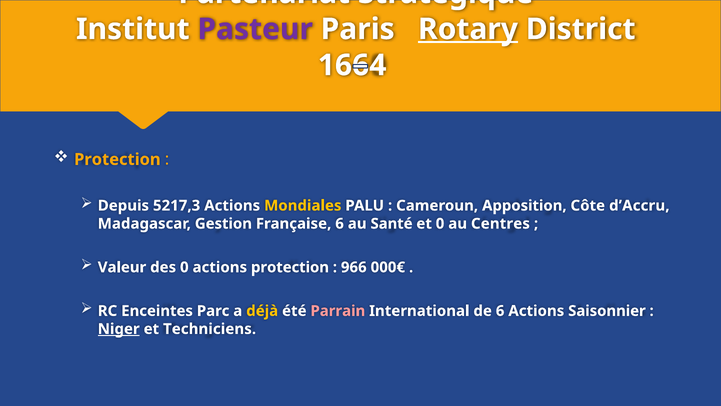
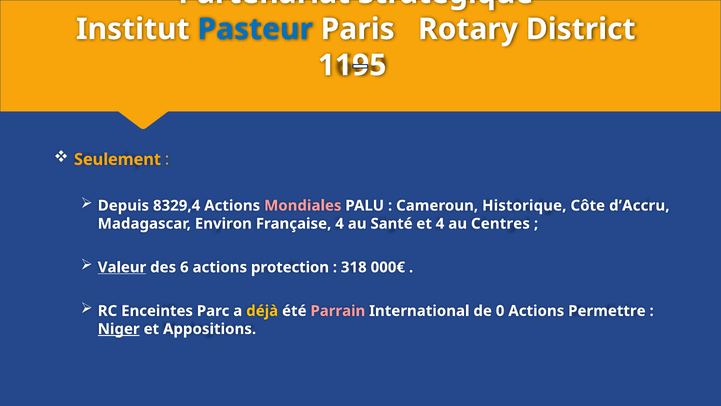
Pasteur colour: purple -> blue (255, 29)
Rotary underline: present -> none (468, 29)
1664: 1664 -> 1195 (352, 65)
Protection: Protection -> Seulement (117, 159)
5217,3: 5217,3 -> 8329,4 (177, 205)
Mondiales colour: yellow -> pink (303, 205)
Apposition: Apposition -> Historique (524, 205)
Gestion: Gestion -> Environ (223, 223)
Française 6: 6 -> 4 (340, 223)
et 0: 0 -> 4 (440, 223)
Valeur underline: none -> present (122, 267)
des 0: 0 -> 6 (184, 267)
966: 966 -> 318 (354, 267)
de 6: 6 -> 0 (500, 311)
Saisonnier: Saisonnier -> Permettre (607, 311)
Techniciens: Techniciens -> Appositions (210, 329)
